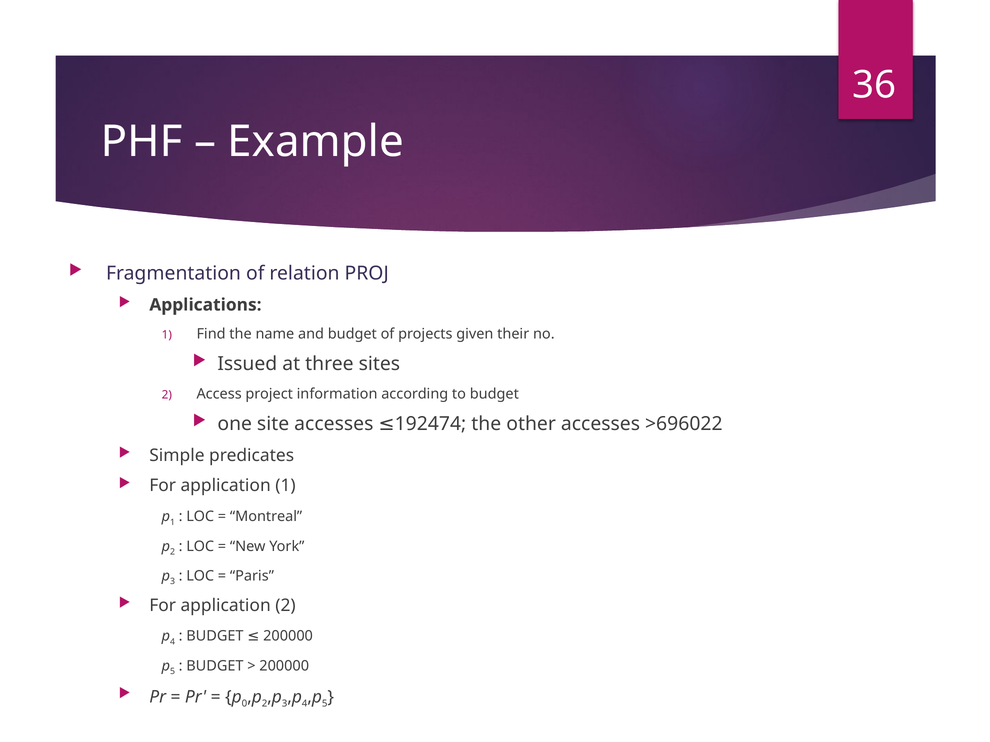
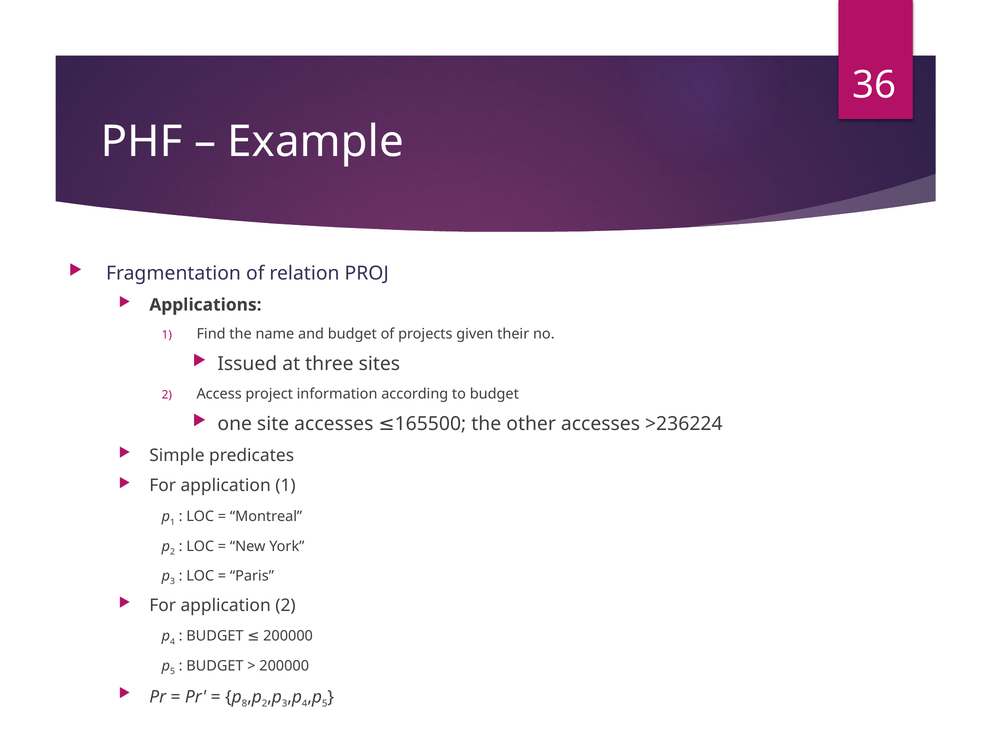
192474: 192474 -> 165500 (430, 424)
>696022: >696022 -> >236224 (684, 424)
0: 0 -> 8 (244, 704)
